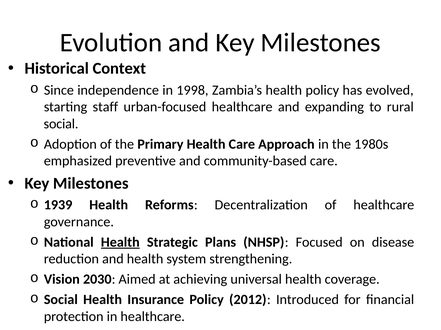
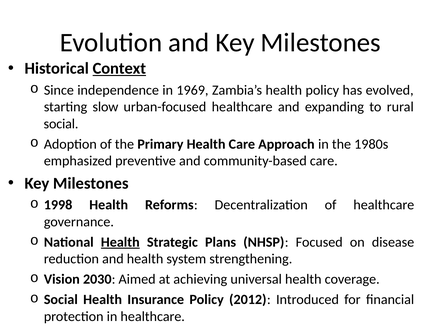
Context underline: none -> present (119, 69)
1998: 1998 -> 1969 (192, 90)
staff: staff -> slow (105, 107)
1939: 1939 -> 1998 (58, 205)
